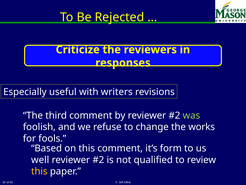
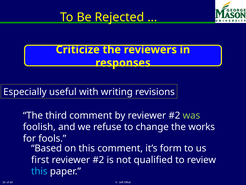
writers: writers -> writing (117, 92)
well: well -> first (40, 159)
this colour: yellow -> light blue (39, 171)
